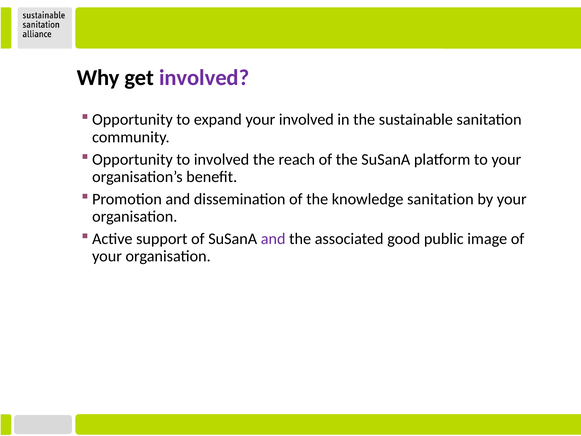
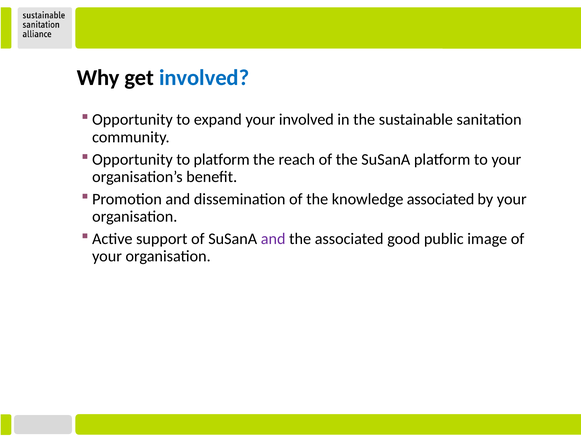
involved colour: purple -> blue (204, 78)
to involved: involved -> platform (222, 159)
knowledge sanitation: sanitation -> associated (441, 199)
